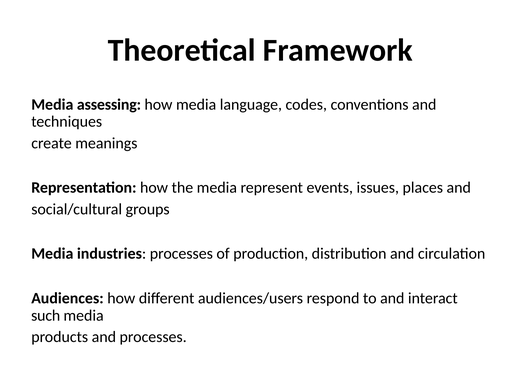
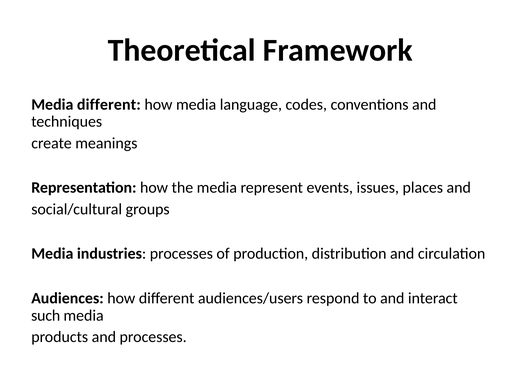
Media assessing: assessing -> different (109, 104)
